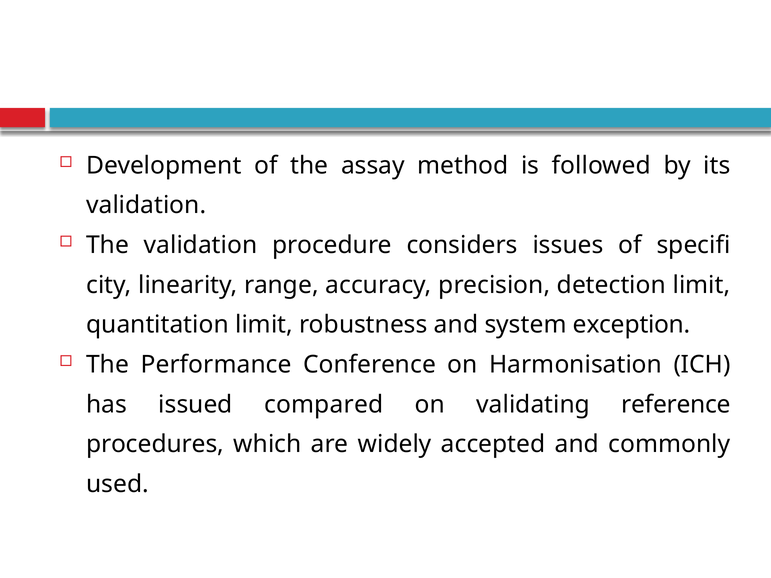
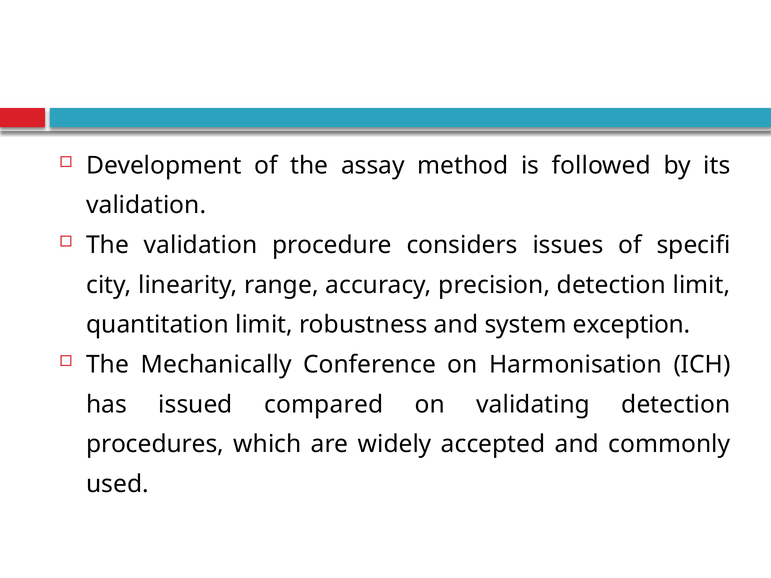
Performance: Performance -> Mechanically (216, 365)
validating reference: reference -> detection (676, 405)
